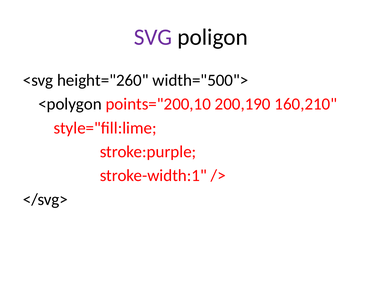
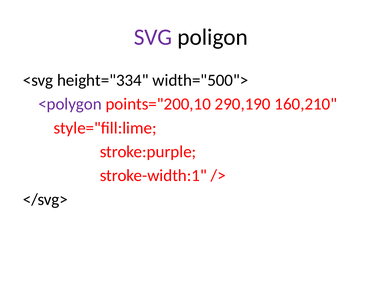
height="260: height="260 -> height="334 (103, 80)
<polygon colour: black -> purple (70, 104)
200,190: 200,190 -> 290,190 (243, 104)
